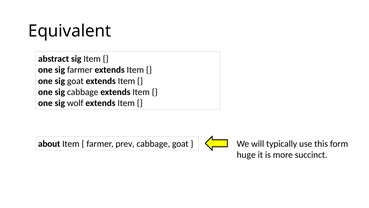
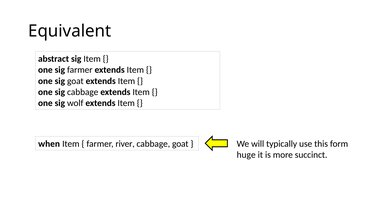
about: about -> when (49, 144)
prev: prev -> river (125, 144)
